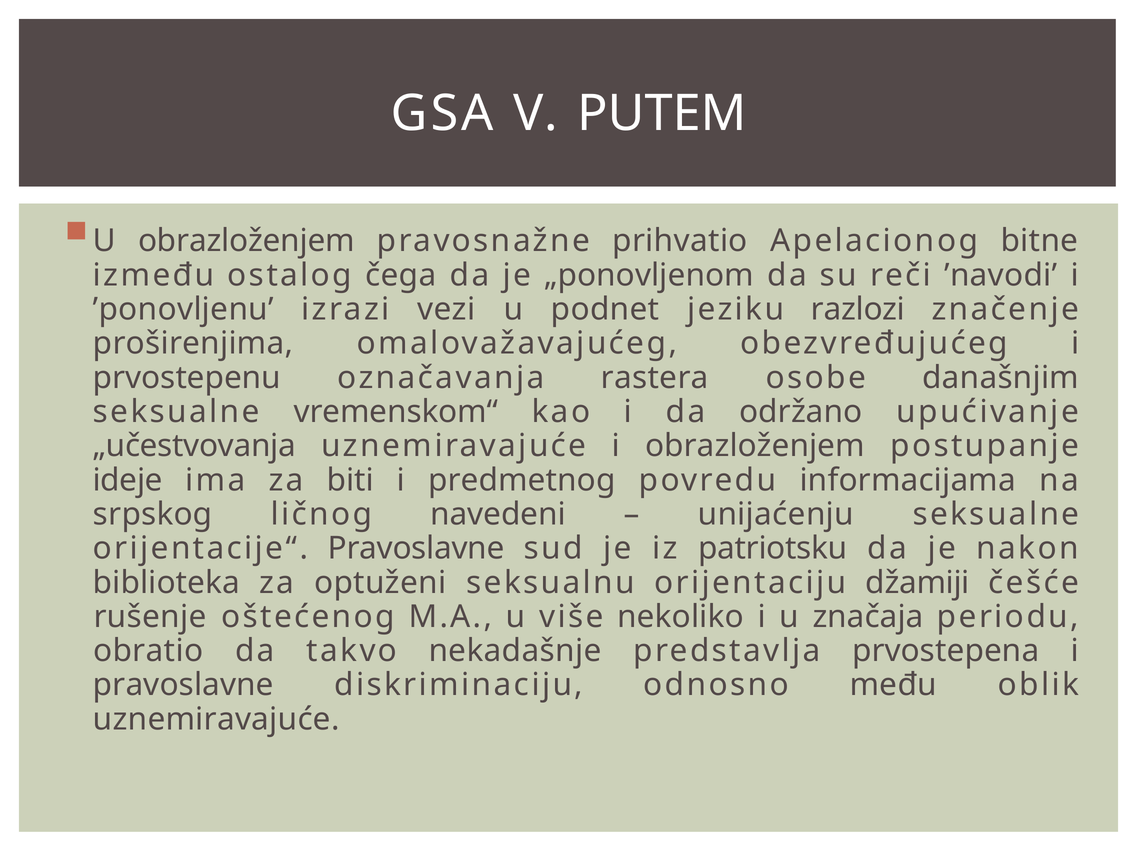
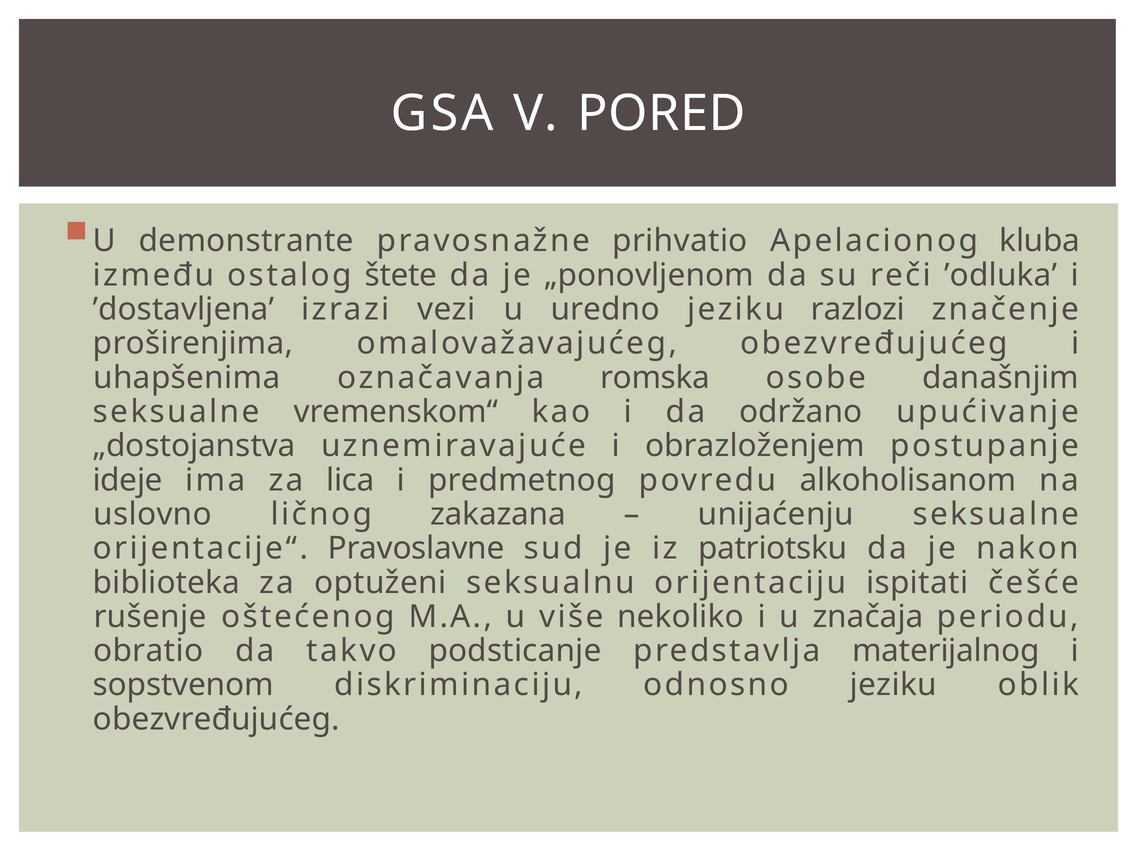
PUTEM: PUTEM -> PORED (662, 113)
U obrazloženjem: obrazloženjem -> demonstrante (246, 241)
bitne: bitne -> kluba (1040, 241)
čega: čega -> štete (401, 275)
’navodi: ’navodi -> ’odluka (1001, 275)
’ponovljenu: ’ponovljenu -> ’dostavljena (184, 309)
podnet: podnet -> uredno (605, 309)
prvostepenu: prvostepenu -> uhapšenima (187, 377)
rastera: rastera -> romska (655, 377)
„učestvovanja: „učestvovanja -> „dostojanstva (194, 446)
biti: biti -> lica (350, 480)
informacijama: informacijama -> alkoholisanom (908, 480)
srpskog: srpskog -> uslovno (153, 514)
navedeni: navedeni -> zakazana (498, 514)
džamiji: džamiji -> ispitati (917, 582)
nekadašnje: nekadašnje -> podsticanje (515, 650)
prvostepena: prvostepena -> materijalnog (946, 650)
pravoslavne: pravoslavne -> sopstvenom (183, 685)
odnosno među: među -> jeziku (893, 685)
uznemiravajuće: uznemiravajuće -> obezvređujućeg (216, 719)
